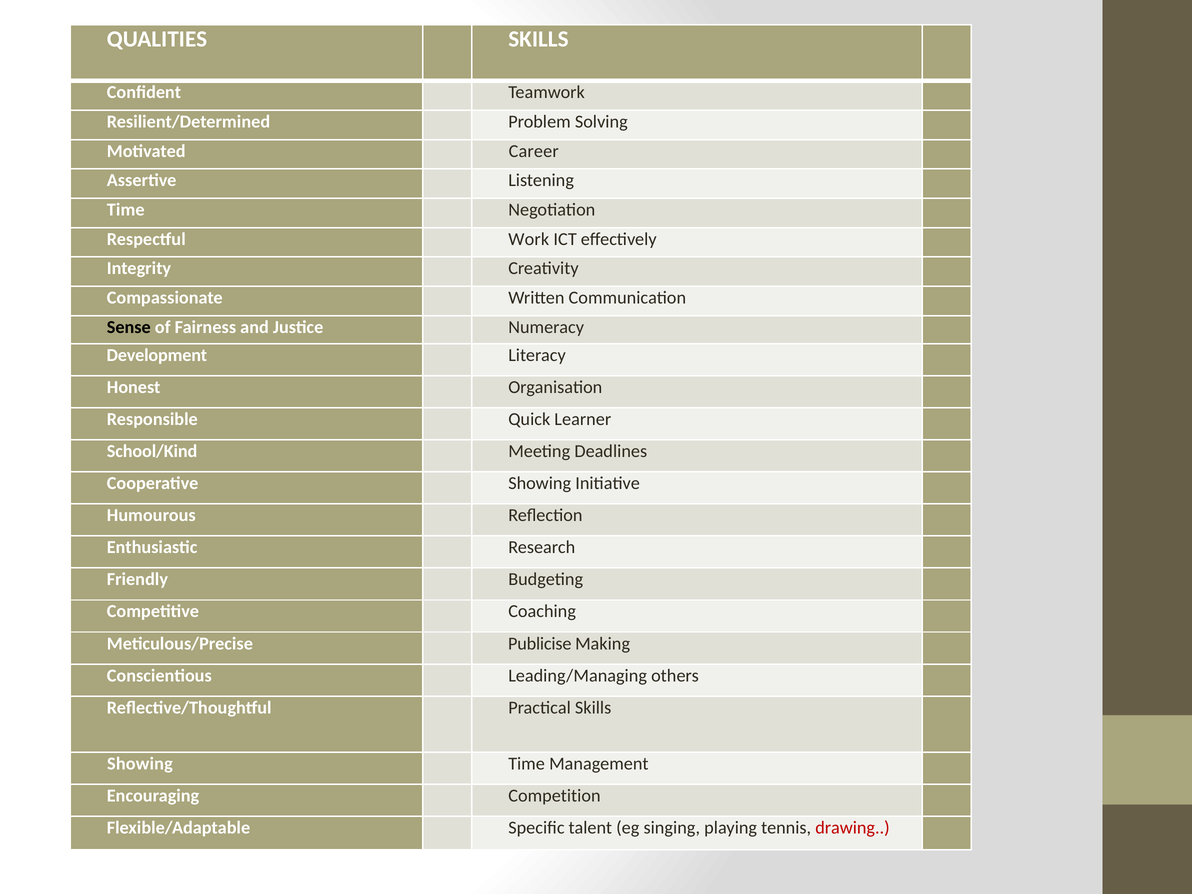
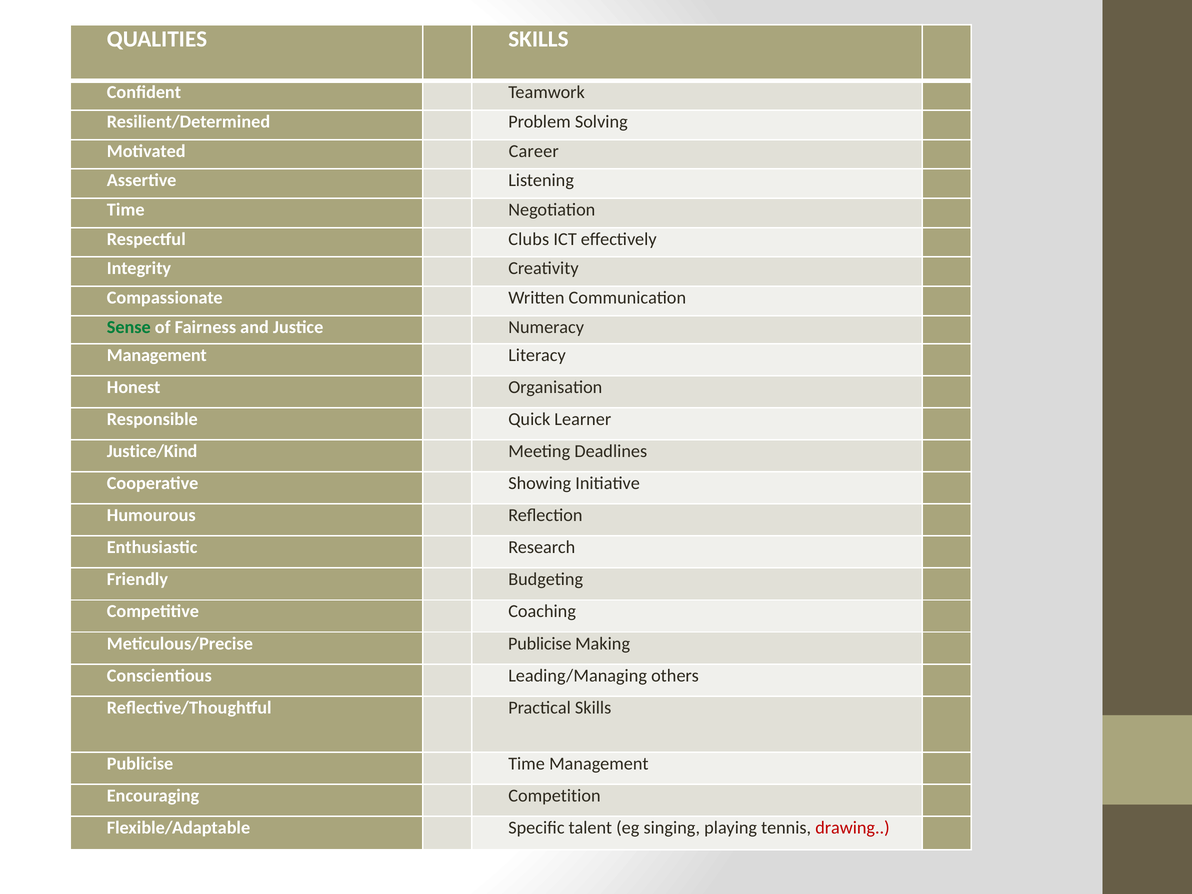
Work: Work -> Clubs (529, 239)
Sense colour: black -> green (129, 327)
Development: Development -> Management (157, 355)
School/Kind: School/Kind -> Justice/Kind (152, 451)
Showing: Showing -> Publicise (140, 764)
